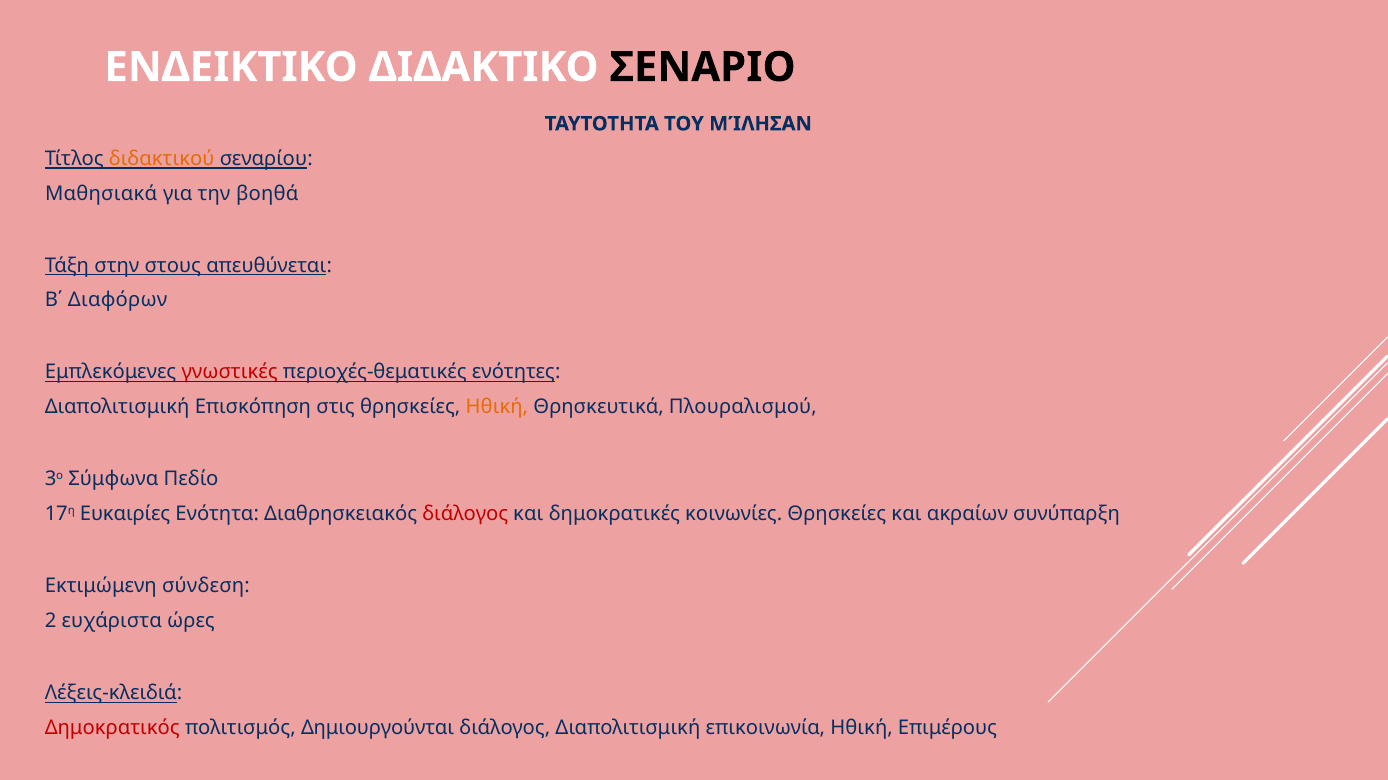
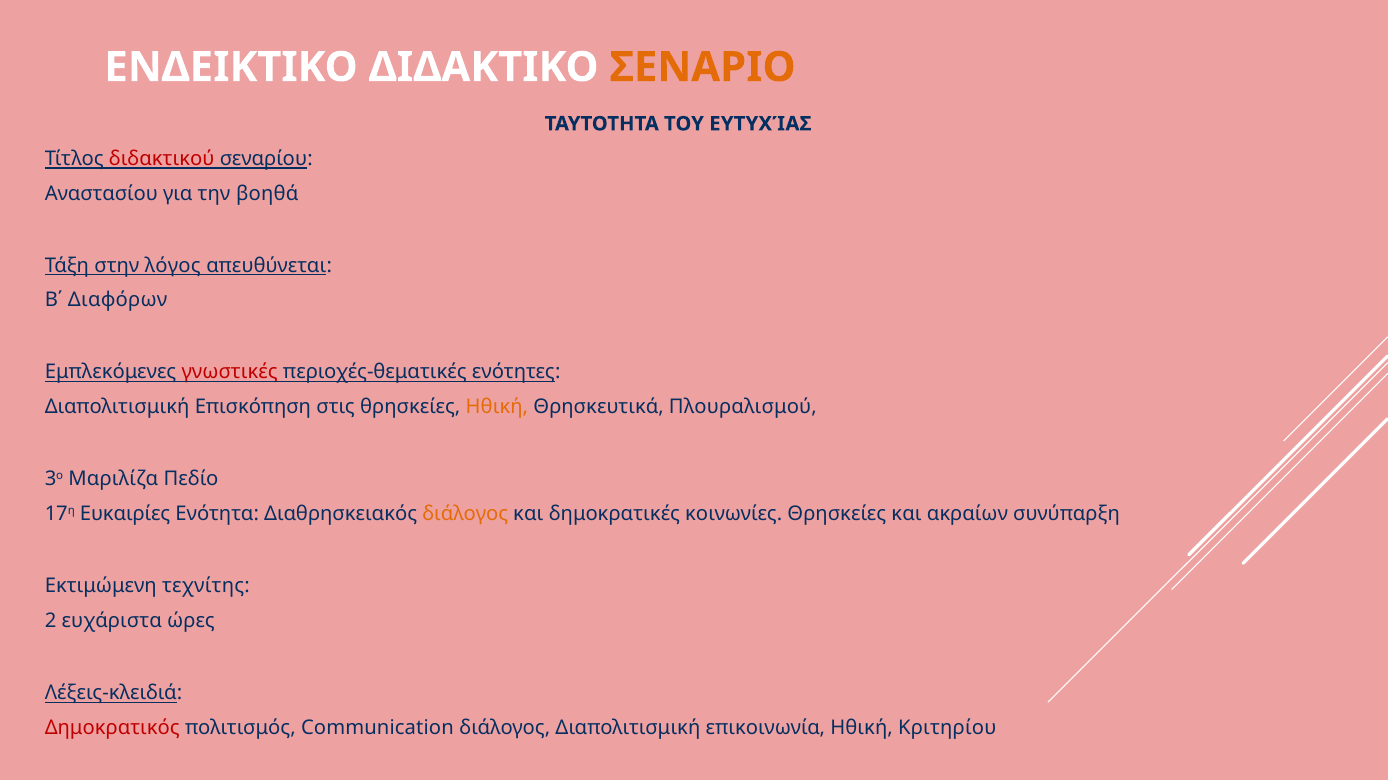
ΣΕΝΑΡΙΟ colour: black -> orange (703, 67)
ΜΊΛΗΣΑΝ: ΜΊΛΗΣΑΝ -> ΕΥΤΥΧΊΑΣ (760, 124)
διδακτικού colour: orange -> red (162, 159)
Μαθησιακά: Μαθησιακά -> Αναστασίου (101, 194)
στους: στους -> λόγος (173, 266)
Σύμφωνα: Σύμφωνα -> Μαριλίζα (113, 480)
διάλογος colour: red -> orange (465, 514)
σύνδεση: σύνδεση -> τεχνίτης (206, 586)
Δημιουργούνται: Δημιουργούνται -> Communication (377, 728)
Επιμέρους: Επιμέρους -> Κριτηρίου (947, 728)
